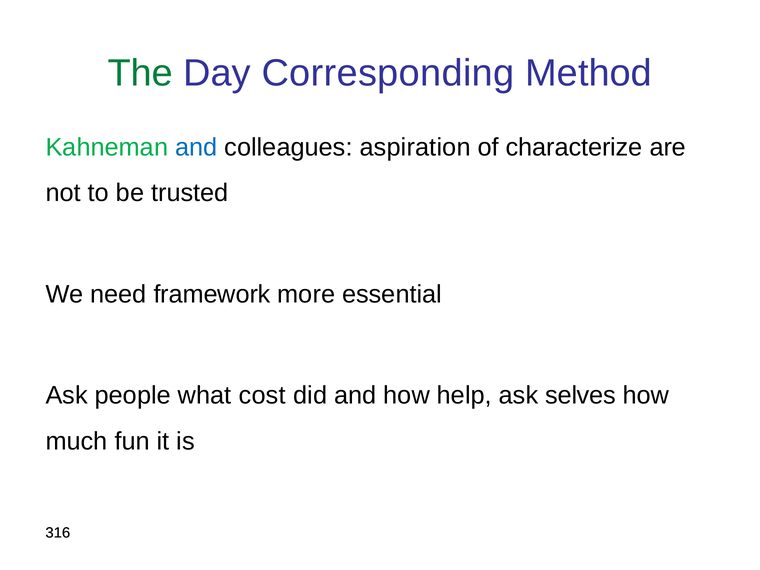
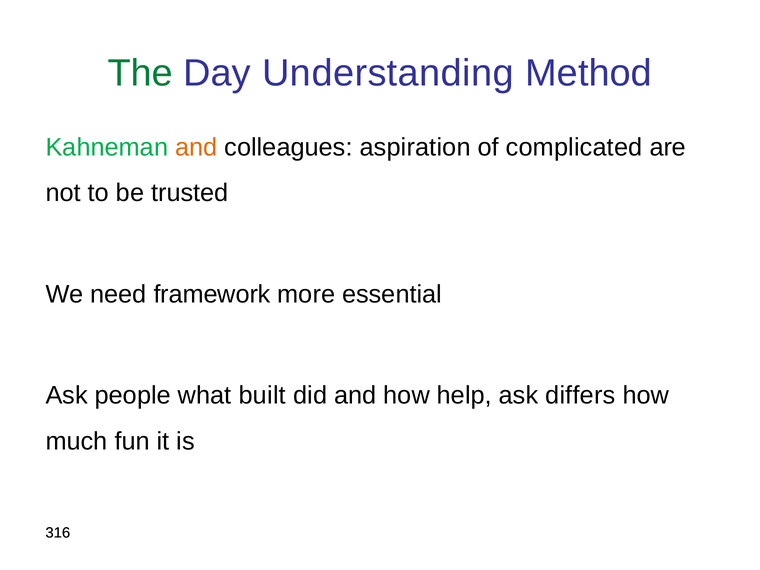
Corresponding: Corresponding -> Understanding (388, 73)
and colour: blue -> orange (196, 147)
characterize: characterize -> complicated (574, 147)
cost: cost -> built (262, 396)
selves: selves -> differs (580, 396)
